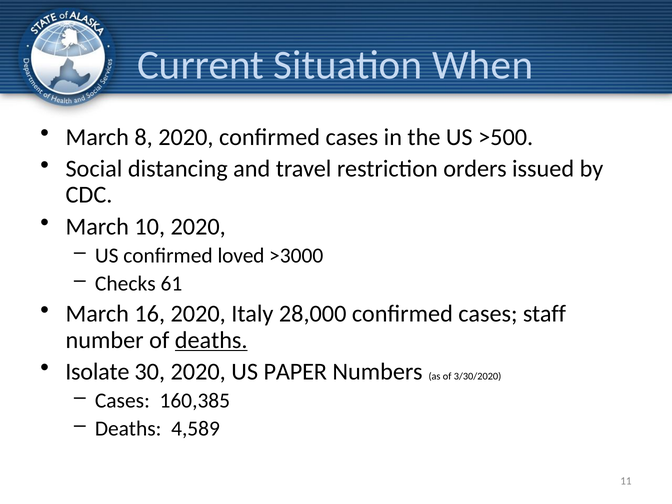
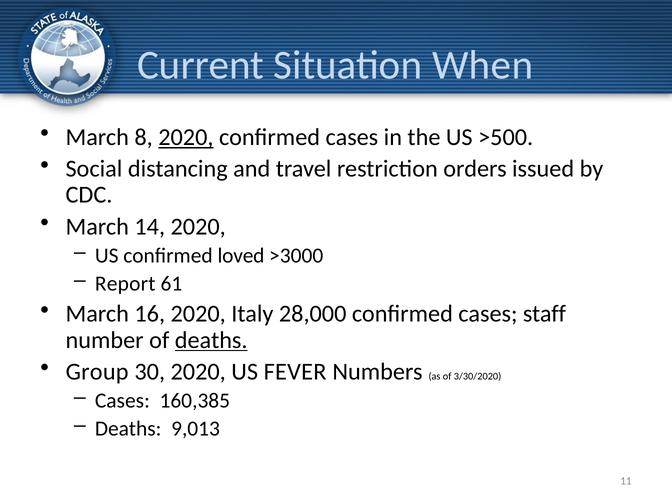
2020 underline: none -> present (186, 137)
10: 10 -> 14 (150, 227)
Checks: Checks -> Report (125, 283)
Isolate: Isolate -> Group (97, 372)
PAPER: PAPER -> FEVER (295, 372)
4,589: 4,589 -> 9,013 (196, 429)
